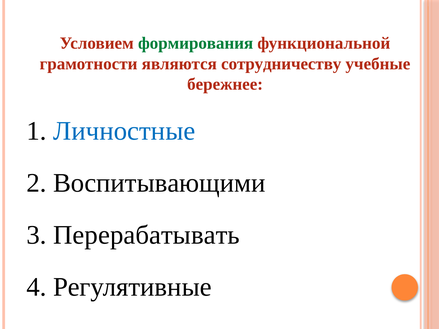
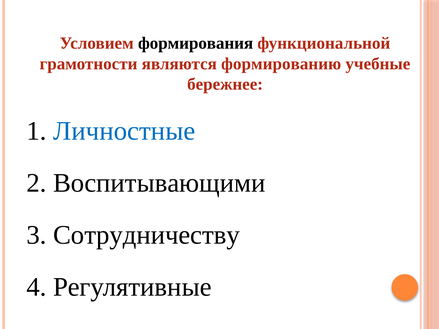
формирования colour: green -> black (196, 43)
сотрудничеству: сотрудничеству -> формированию (281, 64)
Перерабатывать: Перерабатывать -> Сотрудничеству (147, 235)
